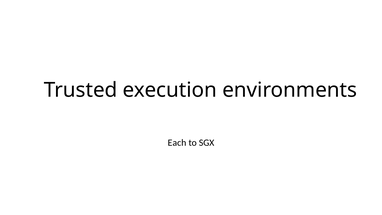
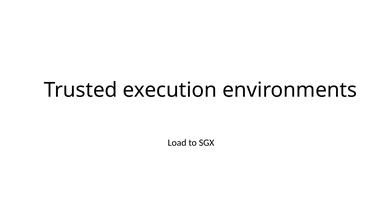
Each: Each -> Load (177, 143)
